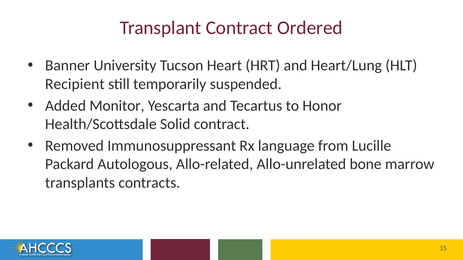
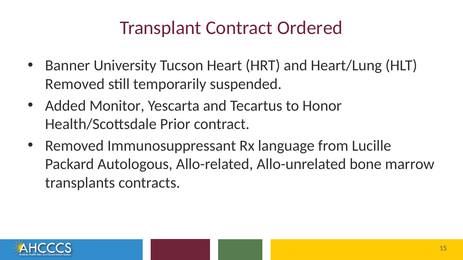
Recipient: Recipient -> Removed (75, 84)
Solid: Solid -> Prior (175, 124)
